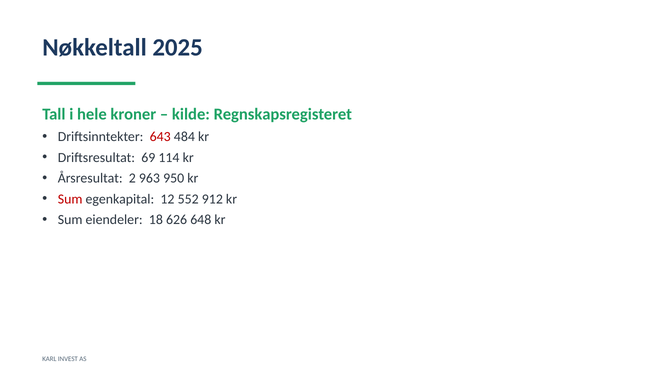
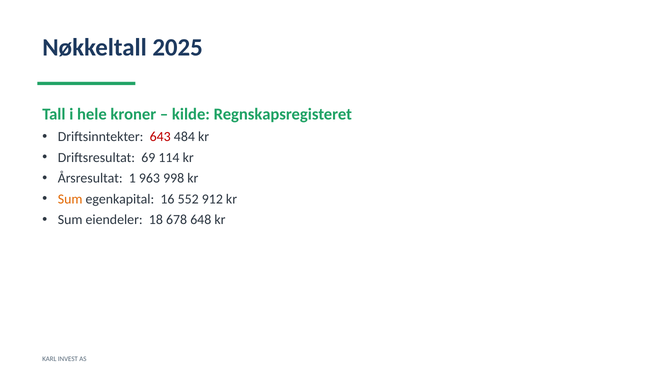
2: 2 -> 1 (132, 178)
950: 950 -> 998 (174, 178)
Sum colour: red -> orange (70, 199)
12: 12 -> 16 (167, 199)
626: 626 -> 678 (177, 220)
